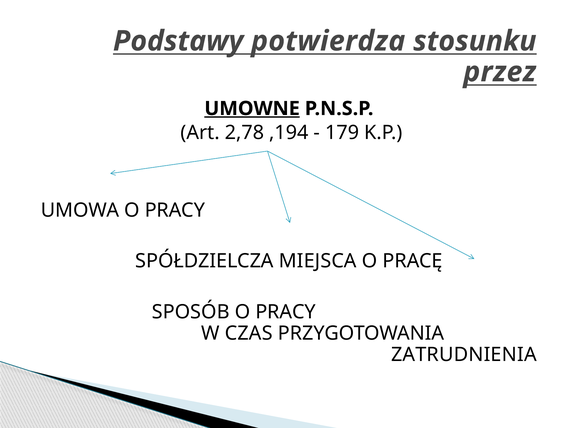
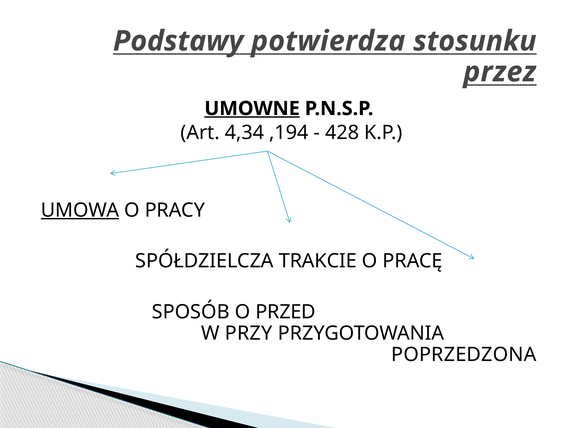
2,78: 2,78 -> 4,34 (244, 133)
179: 179 -> 428 (342, 133)
UMOWA underline: none -> present (80, 210)
MIEJSCA: MIEJSCA -> TRAKCIE (318, 261)
PRACY: PRACY -> PRZED (286, 312)
CZAS: CZAS -> PRZY (249, 333)
ZATRUDNIENIA: ZATRUDNIENIA -> POPRZEDZONA (464, 355)
